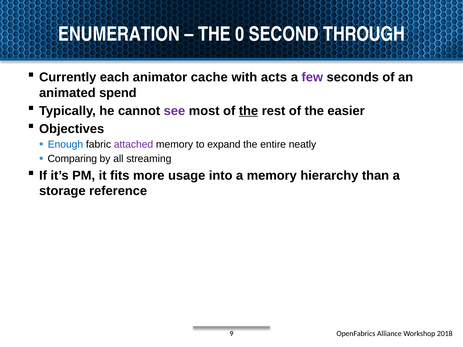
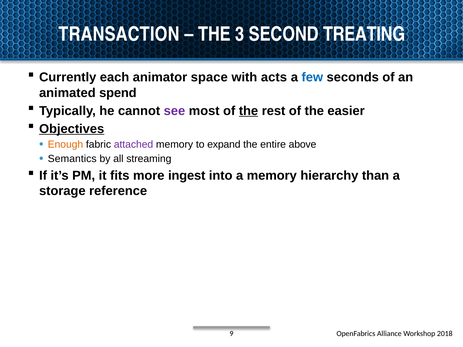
ENUMERATION: ENUMERATION -> TRANSACTION (119, 34)
0: 0 -> 3 (240, 34)
THROUGH: THROUGH -> TREATING (364, 34)
cache: cache -> space (209, 77)
few colour: purple -> blue (312, 77)
Objectives underline: none -> present (72, 129)
Enough colour: blue -> orange (65, 145)
neatly: neatly -> above (303, 145)
Comparing: Comparing -> Semantics (72, 159)
usage: usage -> ingest (187, 176)
